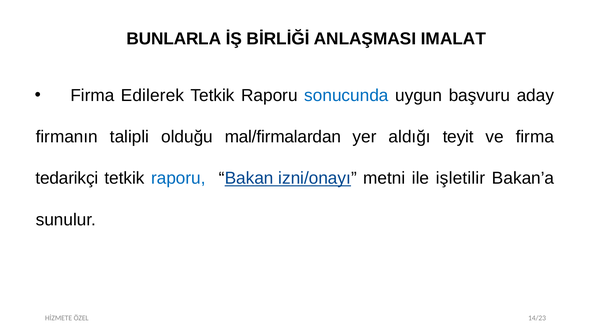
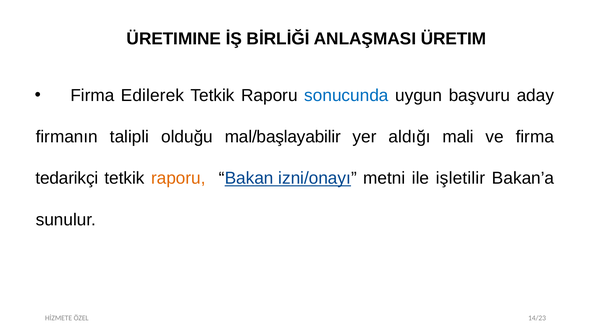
BUNLARLA: BUNLARLA -> ÜRETIMINE (174, 39)
IMALAT: IMALAT -> ÜRETIM (453, 39)
mal/firmalardan: mal/firmalardan -> mal/başlayabilir (283, 137)
teyit: teyit -> mali (458, 137)
raporu colour: blue -> orange (178, 178)
